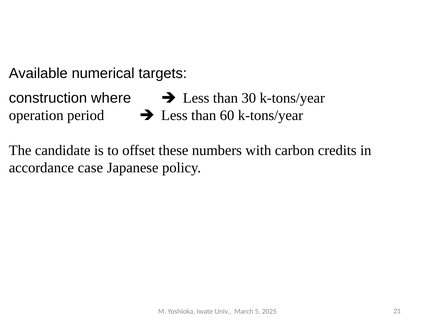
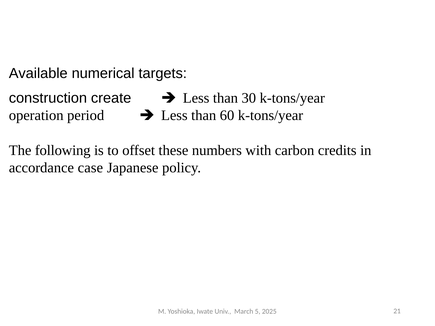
where: where -> create (111, 98)
candidate: candidate -> following (63, 150)
